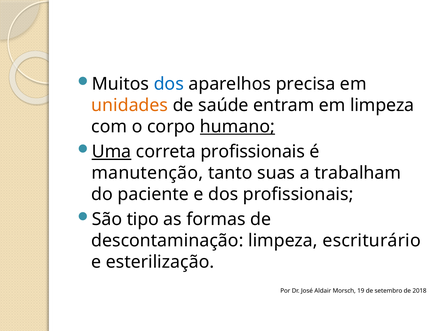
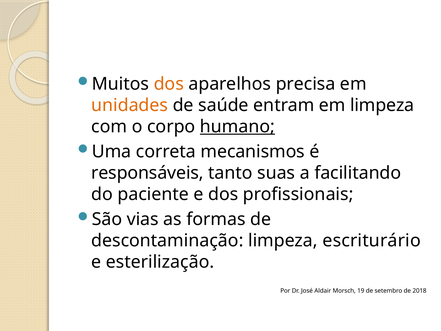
dos colour: blue -> orange (169, 84)
Uma underline: present -> none (112, 152)
correta profissionais: profissionais -> mecanismos (253, 152)
manutenção: manutenção -> responsáveis (147, 173)
trabalham: trabalham -> facilitando (358, 173)
tipo: tipo -> vias (143, 219)
